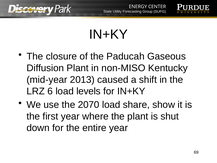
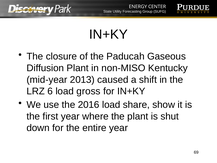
levels: levels -> gross (88, 91)
2070: 2070 -> 2016 (89, 105)
